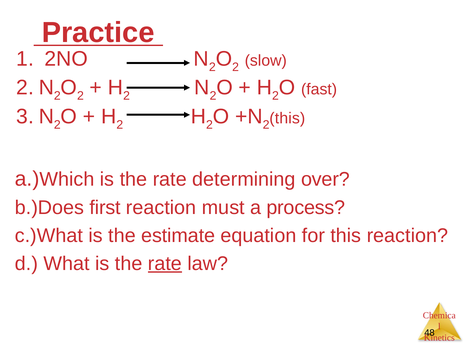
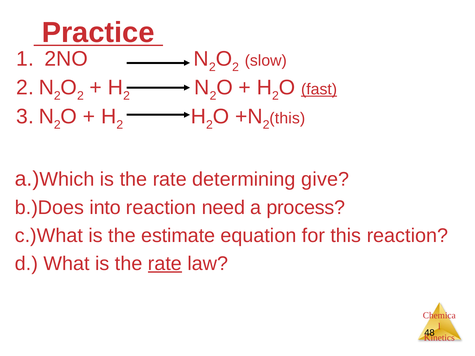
fast underline: none -> present (319, 89)
over: over -> give (325, 180)
first: first -> into (105, 208)
must: must -> need (223, 208)
